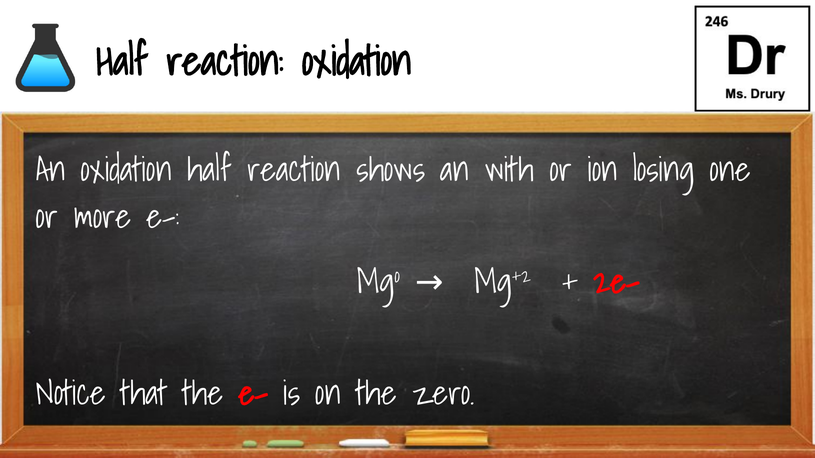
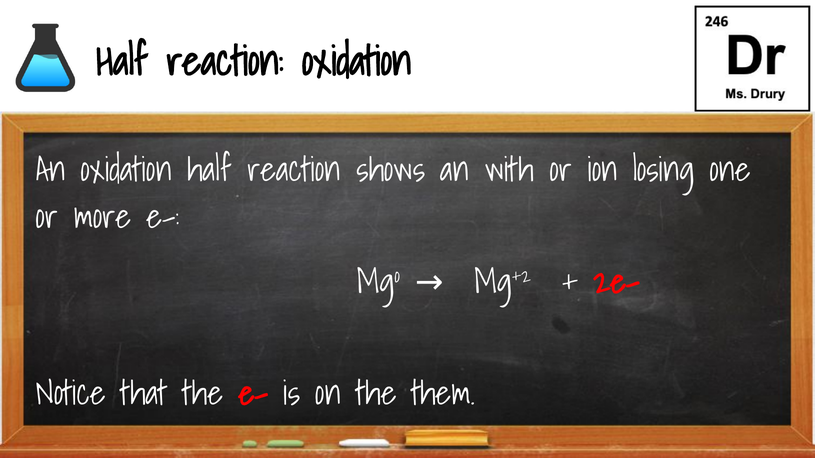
zero: zero -> them (443, 394)
